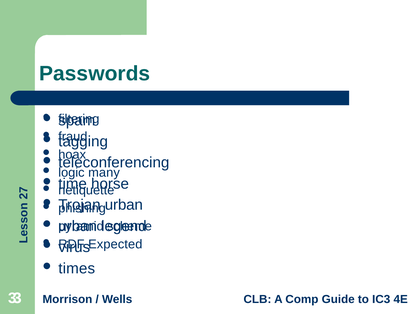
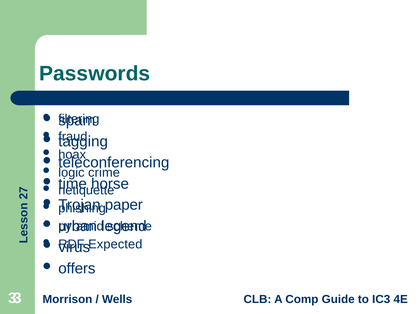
many: many -> crime (104, 173)
urban: urban -> paper (124, 205)
times: times -> offers (77, 269)
